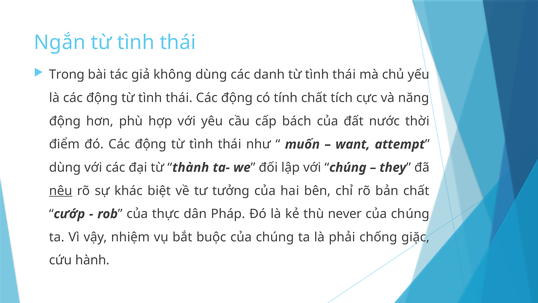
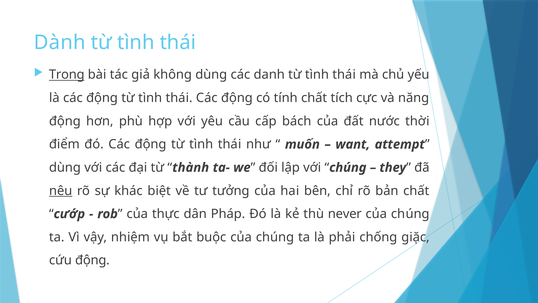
Ngắn: Ngắn -> Dành (60, 42)
Trong underline: none -> present (67, 75)
cứu hành: hành -> động (92, 260)
